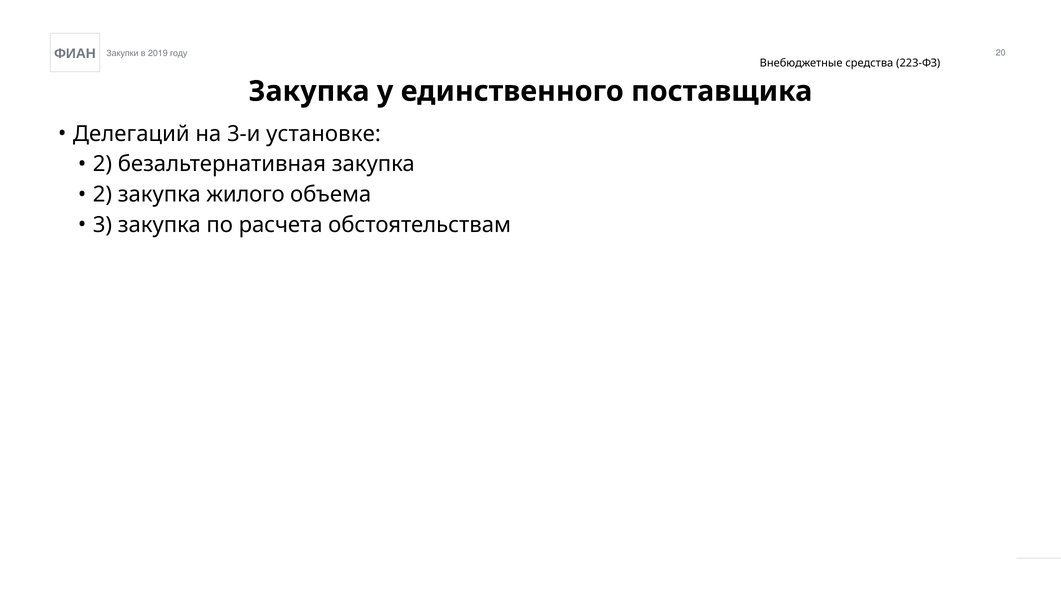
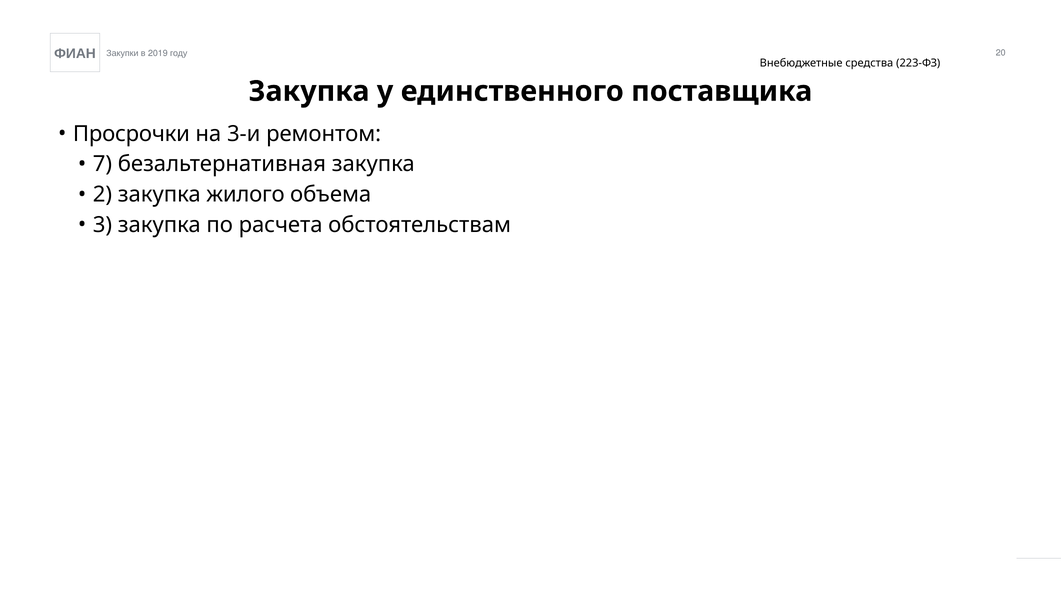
Делегаций: Делегаций -> Просрочки (131, 134)
установке: установке -> ремонтом (324, 134)
2: 2 -> 7 (102, 164)
